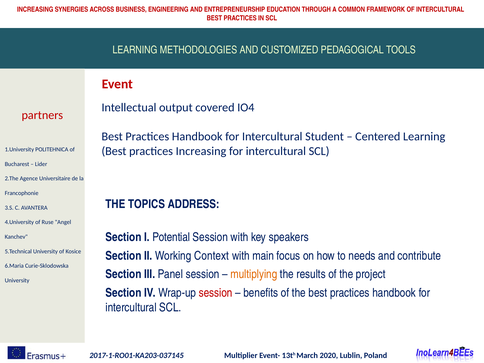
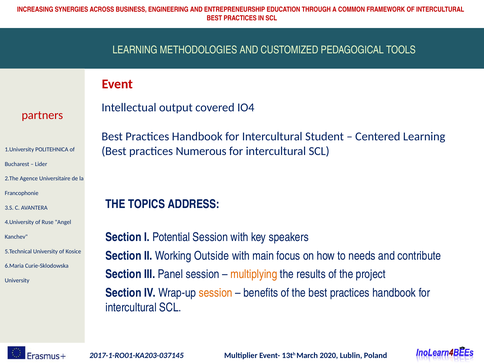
practices Increasing: Increasing -> Numerous (201, 151)
Context: Context -> Outside (212, 256)
session colour: red -> orange (216, 293)
